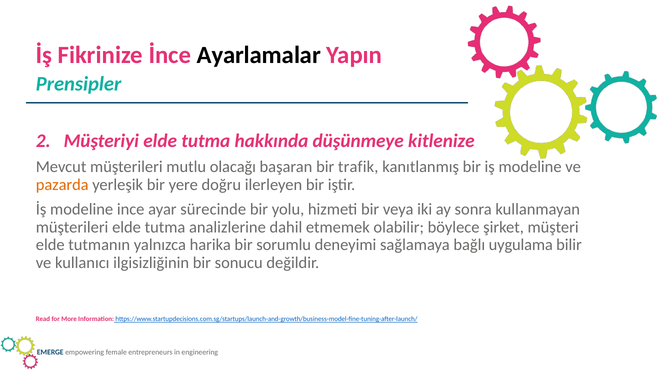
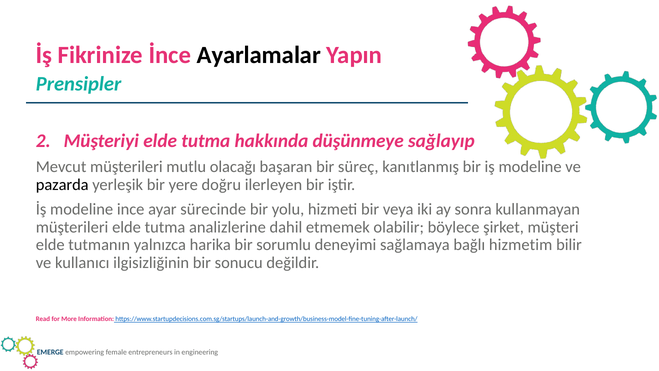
kitlenize: kitlenize -> sağlayıp (441, 141)
trafik: trafik -> süreç (358, 167)
pazarda colour: orange -> black (62, 185)
uygulama: uygulama -> hizmetim (521, 245)
